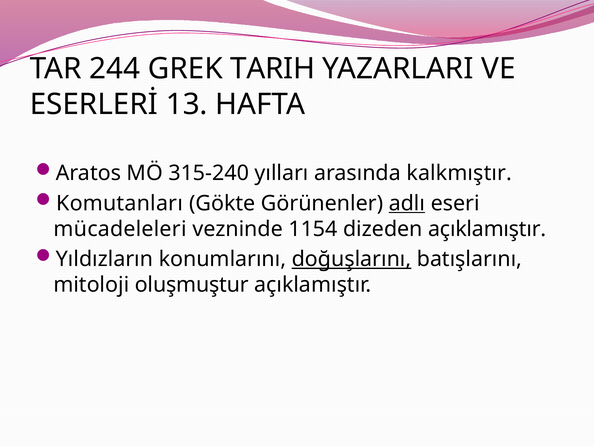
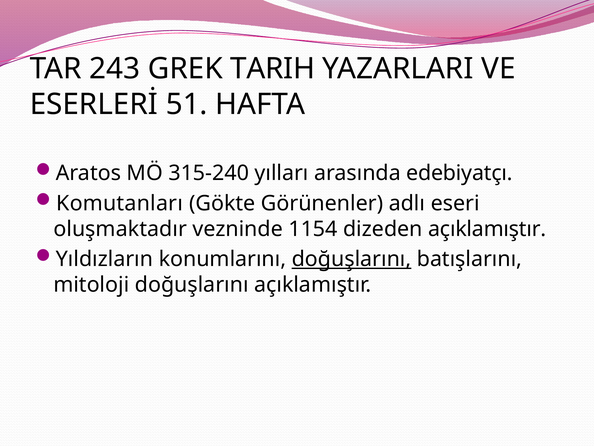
244: 244 -> 243 (115, 69)
13: 13 -> 51 (187, 104)
kalkmıştır: kalkmıştır -> edebiyatçı (459, 173)
adlı underline: present -> none (407, 203)
mücadeleleri: mücadeleleri -> oluşmaktadır (120, 229)
mitoloji oluşmuştur: oluşmuştur -> doğuşlarını (192, 284)
